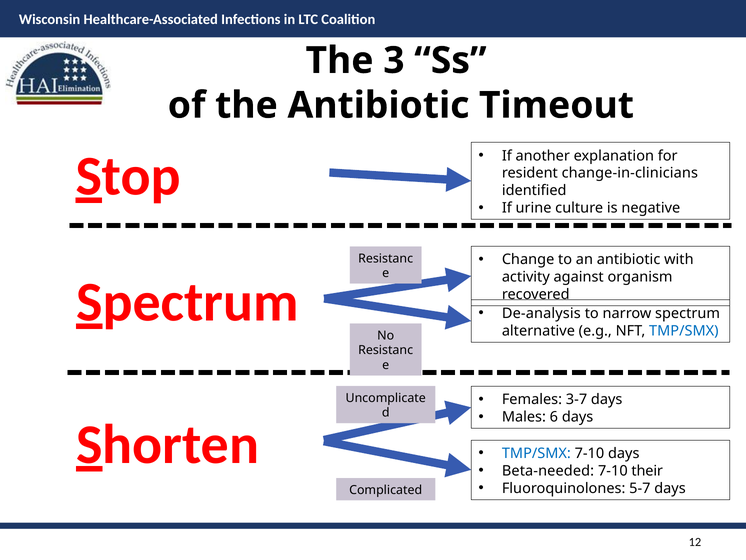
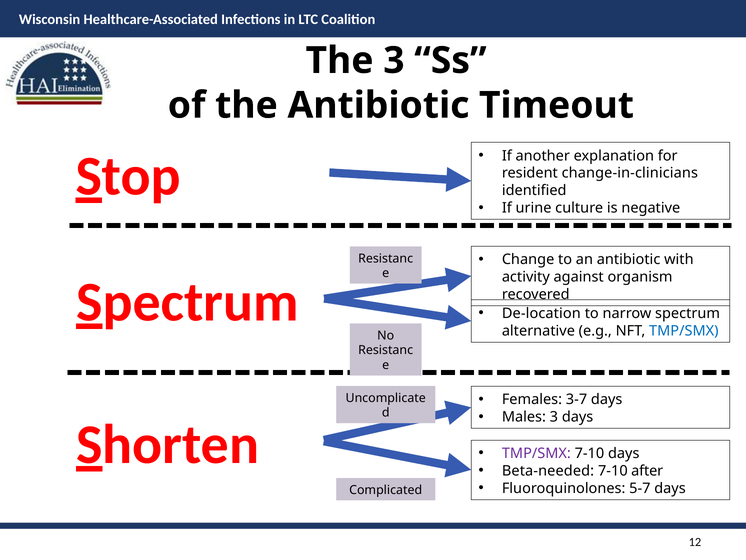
De-analysis: De-analysis -> De-location (541, 313)
Males 6: 6 -> 3 (554, 417)
TMP/SMX colour: blue -> purple (536, 453)
their: their -> after (647, 470)
